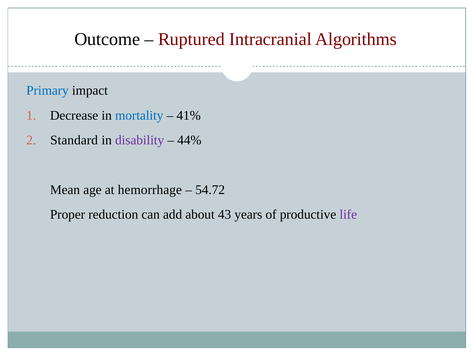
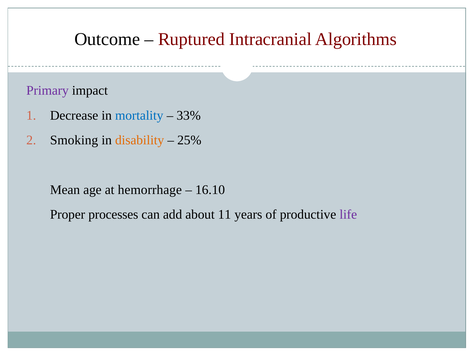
Primary colour: blue -> purple (48, 90)
41%: 41% -> 33% (189, 115)
Standard: Standard -> Smoking (74, 140)
disability colour: purple -> orange (140, 140)
44%: 44% -> 25% (189, 140)
54.72: 54.72 -> 16.10 (210, 189)
reduction: reduction -> processes (113, 214)
43: 43 -> 11 (225, 214)
